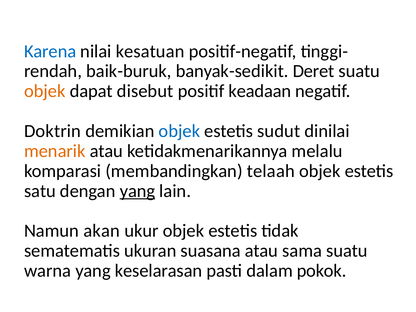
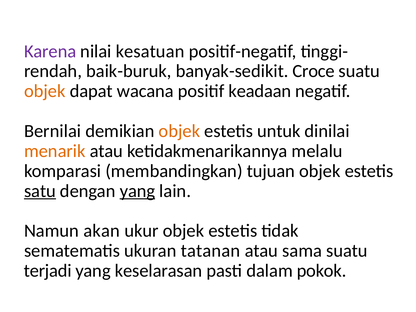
Karena colour: blue -> purple (50, 51)
Deret: Deret -> Croce (314, 71)
disebut: disebut -> wacana (145, 91)
Doktrin: Doktrin -> Bernilai (53, 131)
objek colour: blue -> orange (179, 131)
sudut: sudut -> untuk (279, 131)
telaah: telaah -> tujuan (271, 171)
satu underline: none -> present (40, 191)
suasana: suasana -> tatanan (211, 251)
warna: warna -> terjadi (48, 271)
